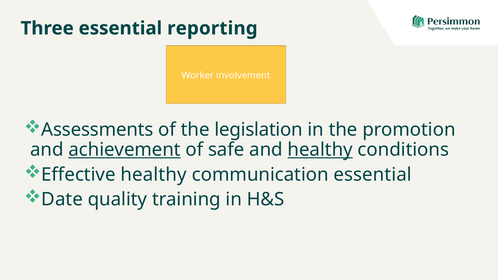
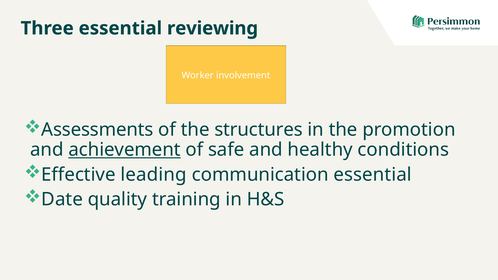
reporting: reporting -> reviewing (213, 28)
legislation: legislation -> structures (259, 130)
healthy underline: present -> none (320, 150)
Effective healthy: healthy -> leading (154, 175)
